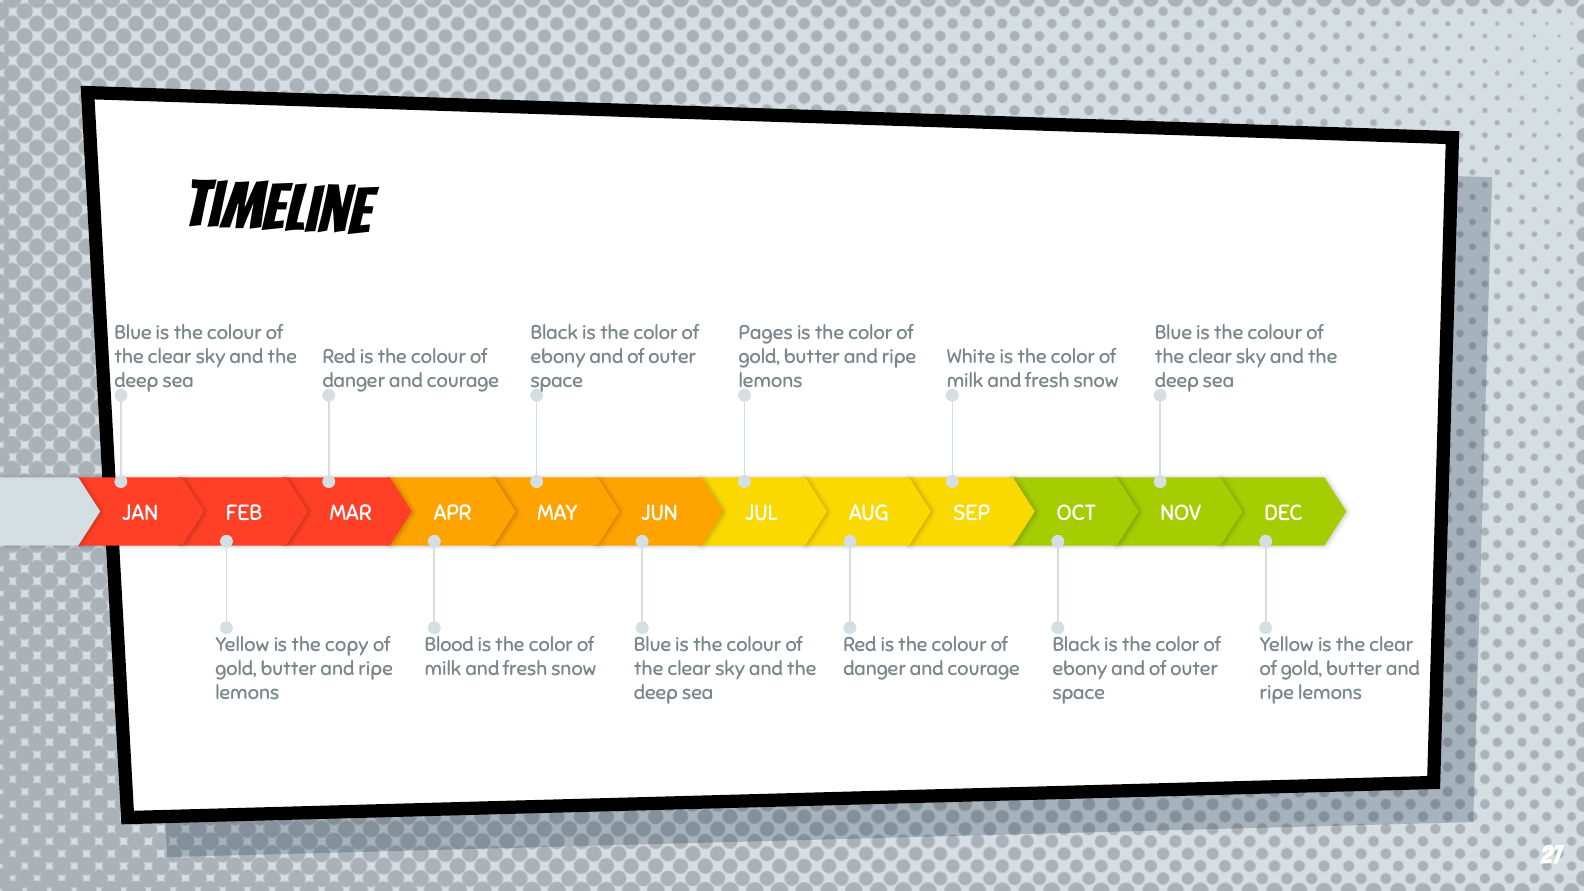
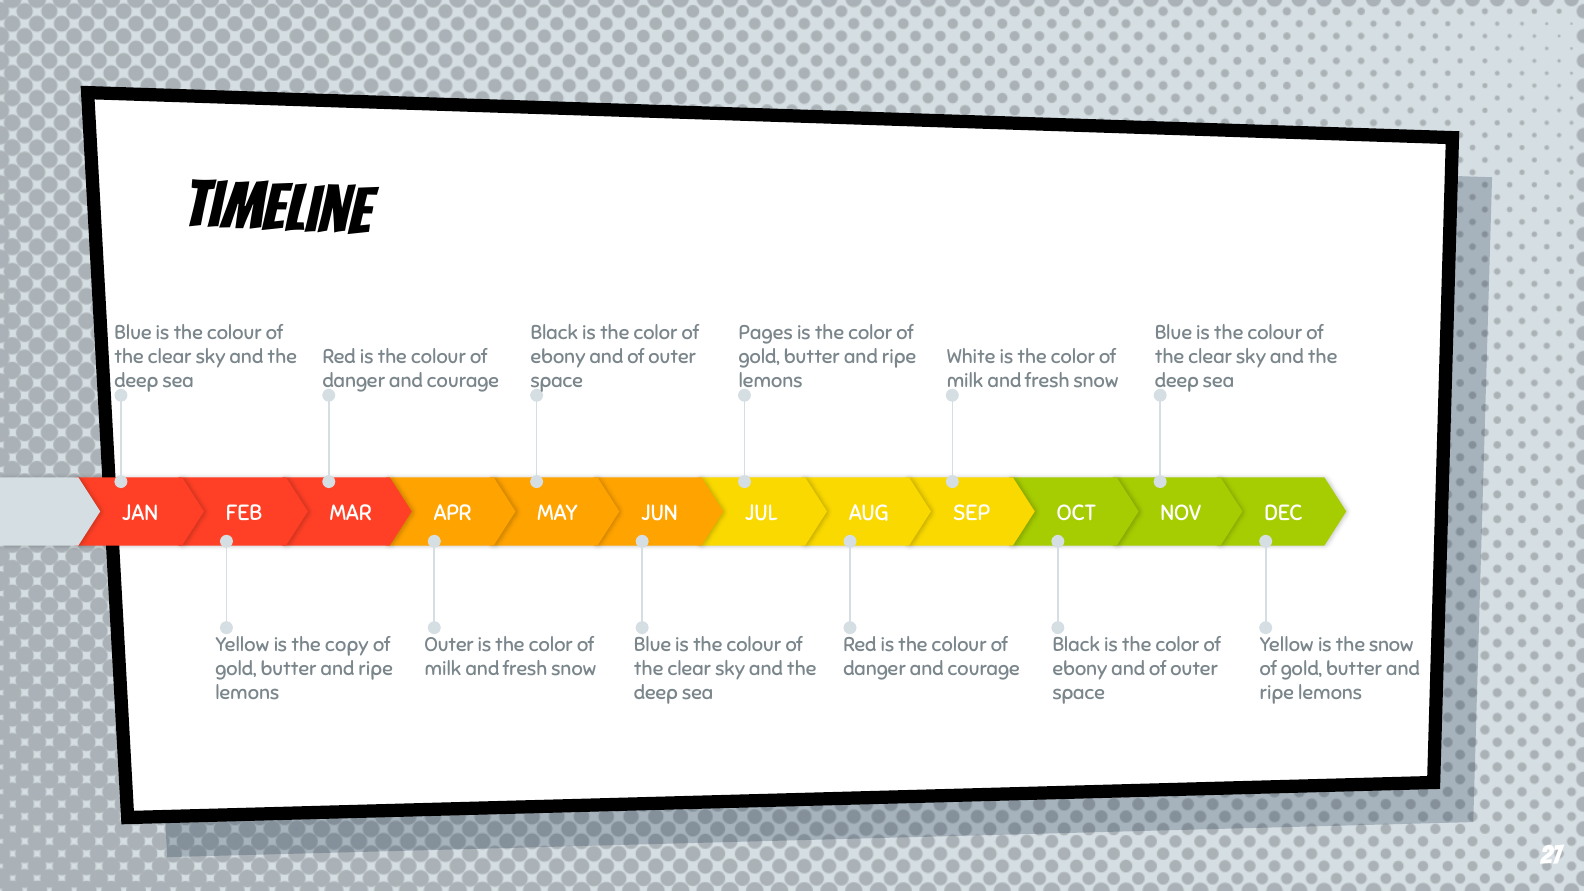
Blood: Blood -> Outer (449, 645)
is the clear: clear -> snow (1391, 645)
